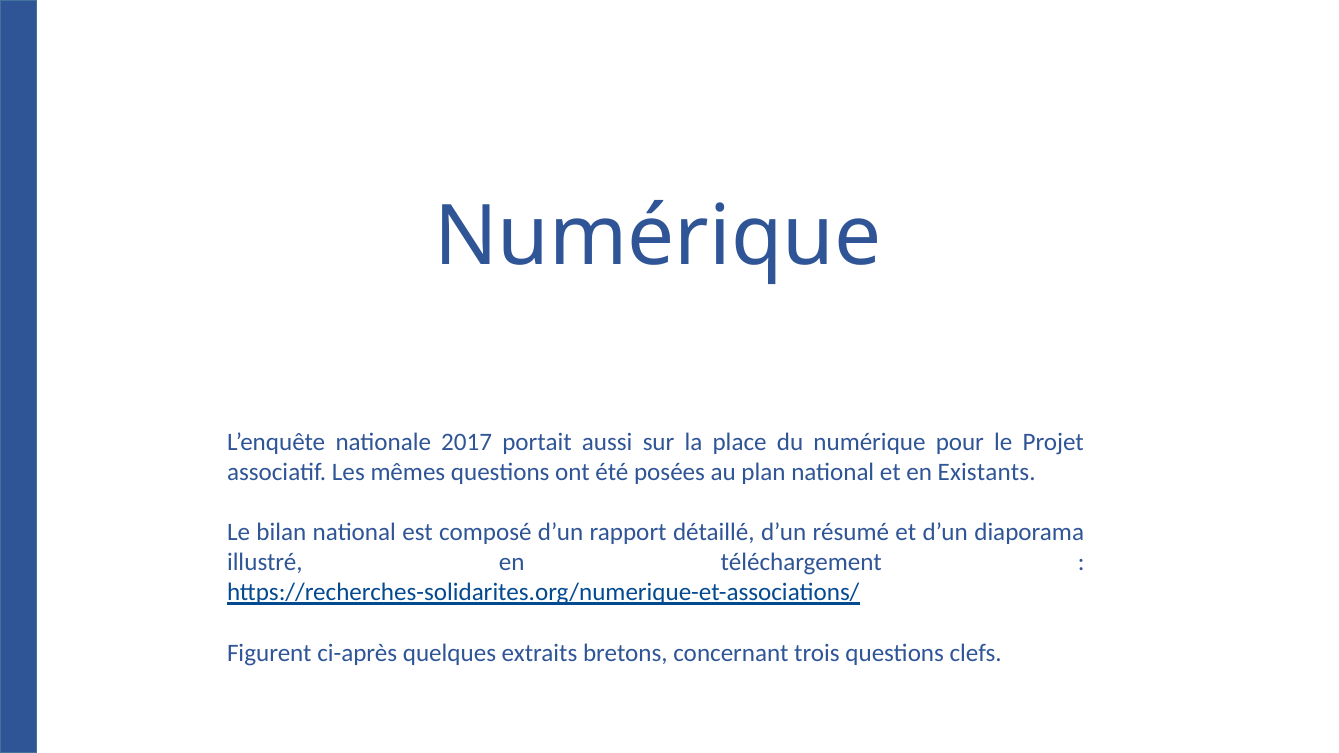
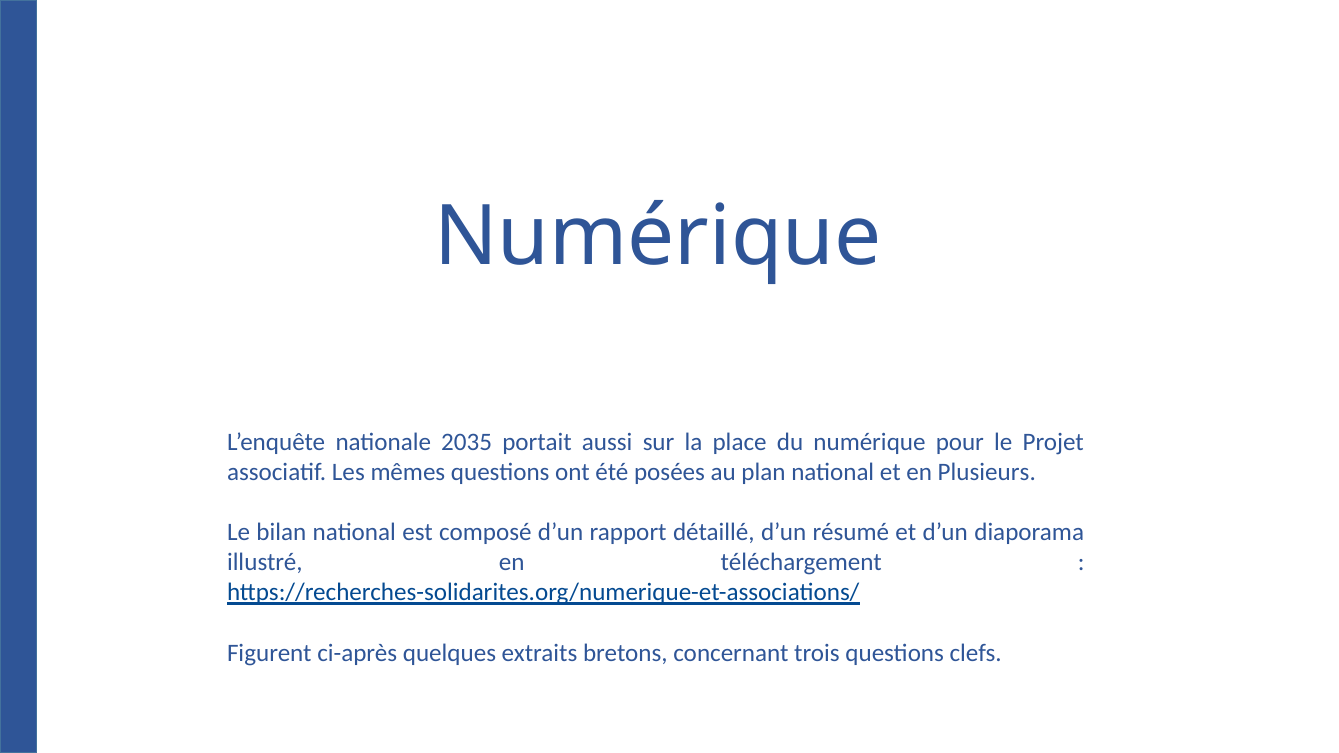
2017: 2017 -> 2035 (467, 442)
Existants: Existants -> Plusieurs (987, 472)
